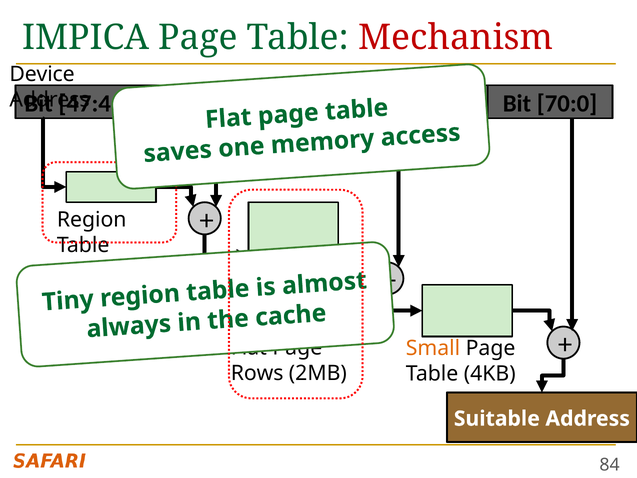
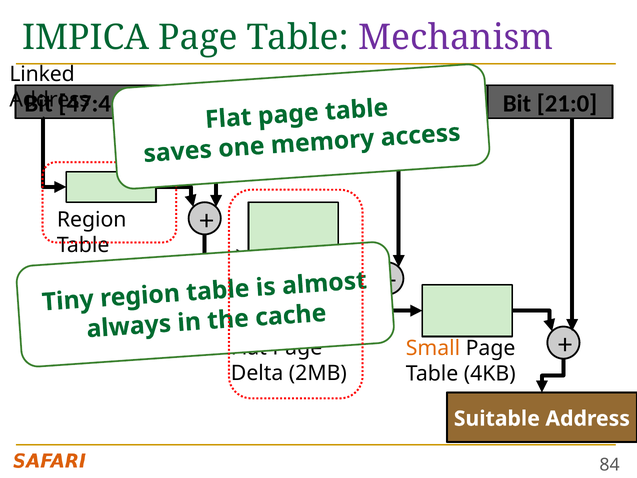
Mechanism colour: red -> purple (456, 38)
Device: Device -> Linked (42, 74)
70:0: 70:0 -> 21:0 (567, 103)
Rows: Rows -> Delta (257, 373)
